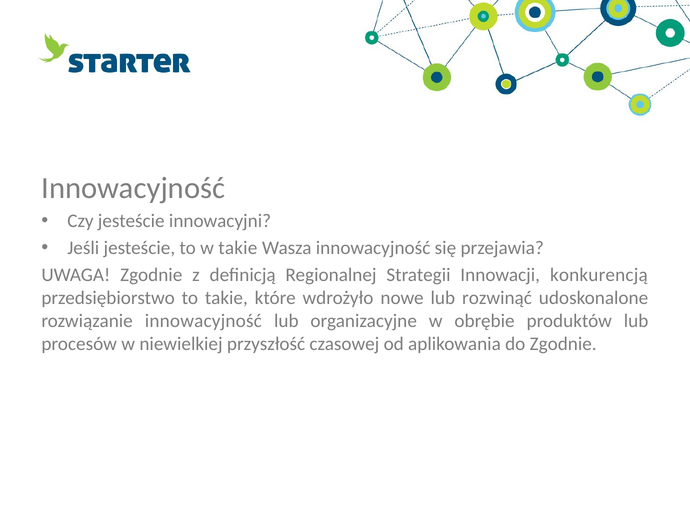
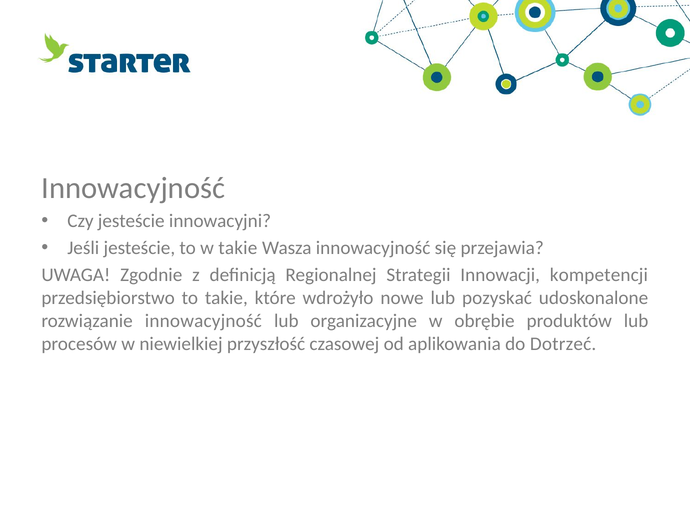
konkurencją: konkurencją -> kompetencji (599, 274)
rozwinąć: rozwinąć -> pozyskać (497, 297)
do Zgodnie: Zgodnie -> Dotrzeć (563, 344)
